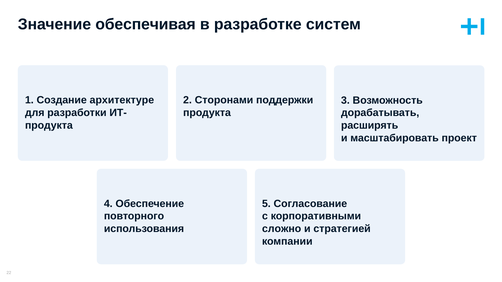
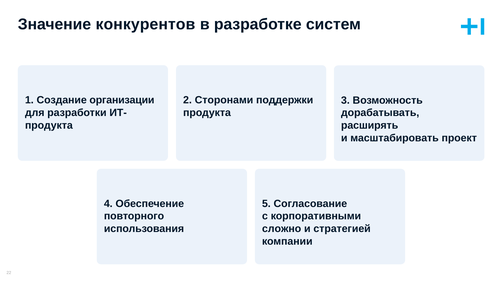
обеспечивая: обеспечивая -> конкурентов (145, 24)
архитектуре: архитектуре -> организации (122, 100)
